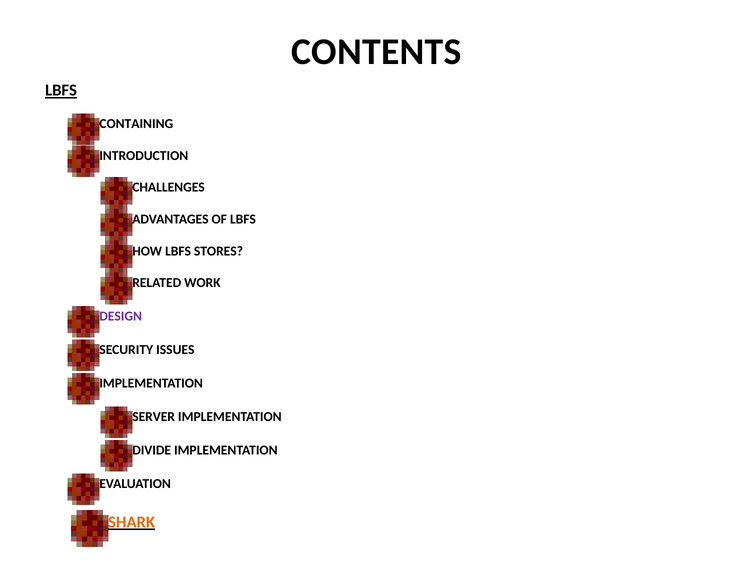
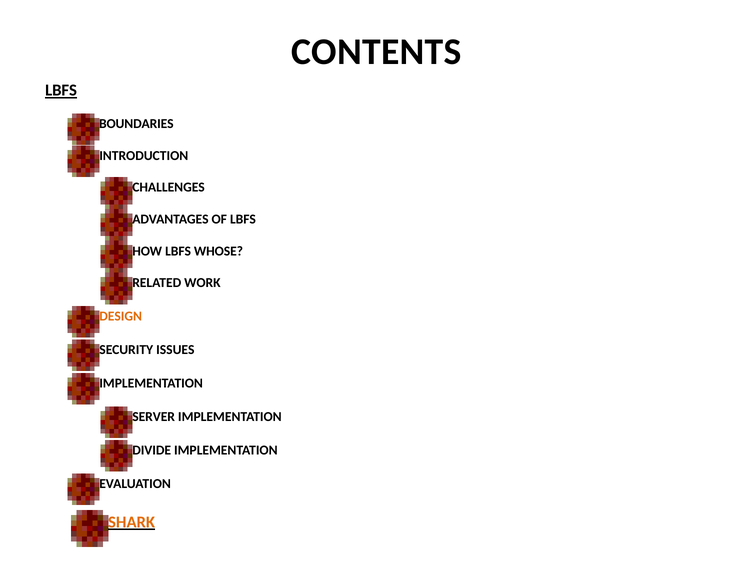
CONTAINING: CONTAINING -> BOUNDARIES (136, 124)
STORES: STORES -> WHOSE (218, 251)
DESIGN colour: purple -> orange (121, 316)
